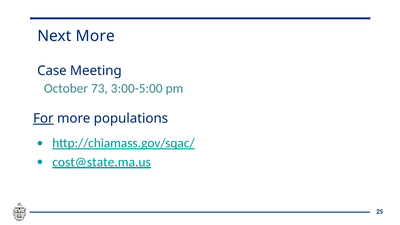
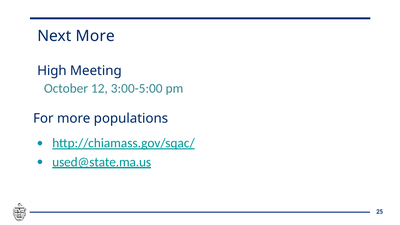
Case: Case -> High (52, 71)
73: 73 -> 12 (99, 88)
For underline: present -> none (43, 118)
cost@state.ma.us: cost@state.ma.us -> used@state.ma.us (102, 162)
